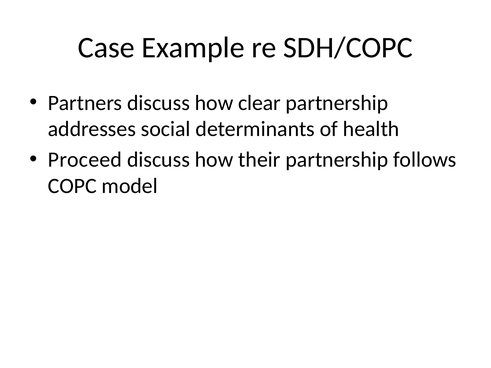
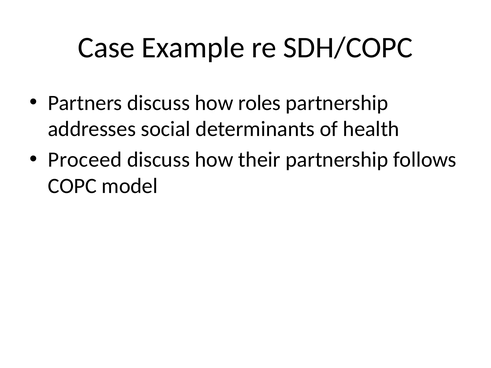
clear: clear -> roles (260, 103)
